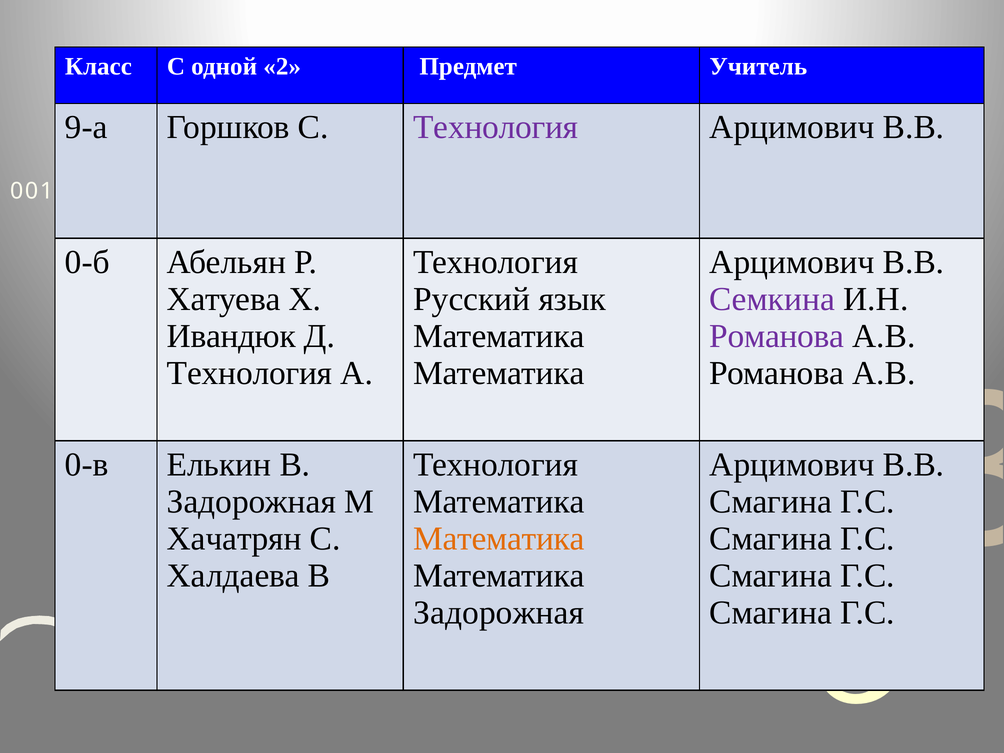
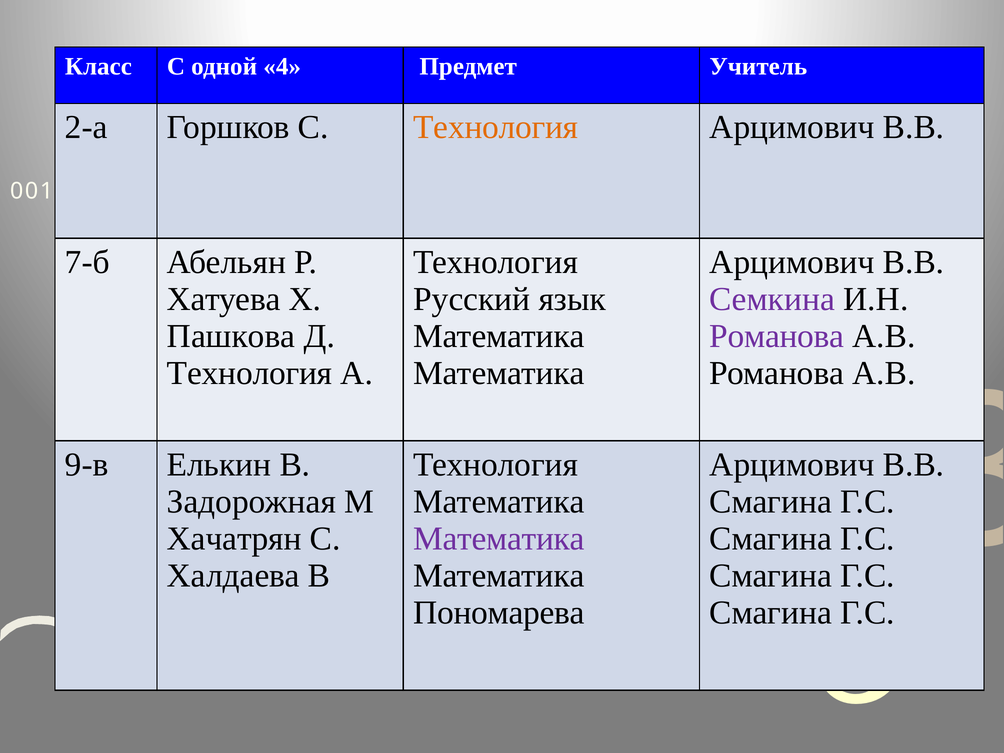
одной 2: 2 -> 4 (282, 66)
9-а: 9-а -> 2-а (86, 127)
Технология colour: purple -> orange (496, 127)
0-б: 0-б -> 7-б (87, 262)
Ивандюк: Ивандюк -> Пашкова (231, 336)
0-в: 0-в -> 9-в (87, 465)
Математика colour: orange -> purple (499, 539)
Задорожная: Задорожная -> Пономарева (499, 612)
